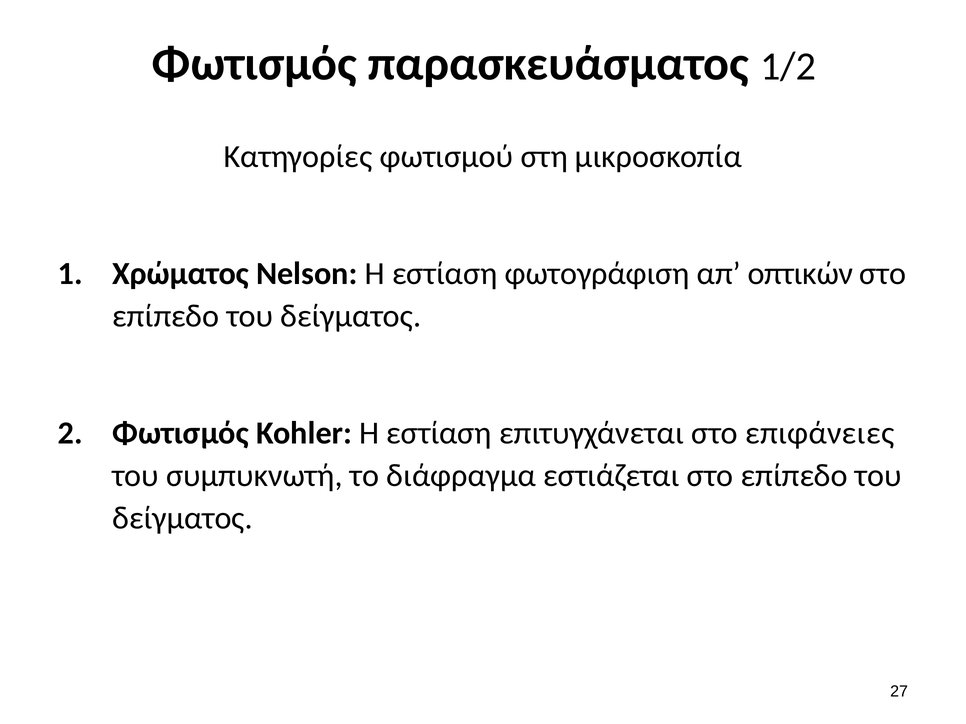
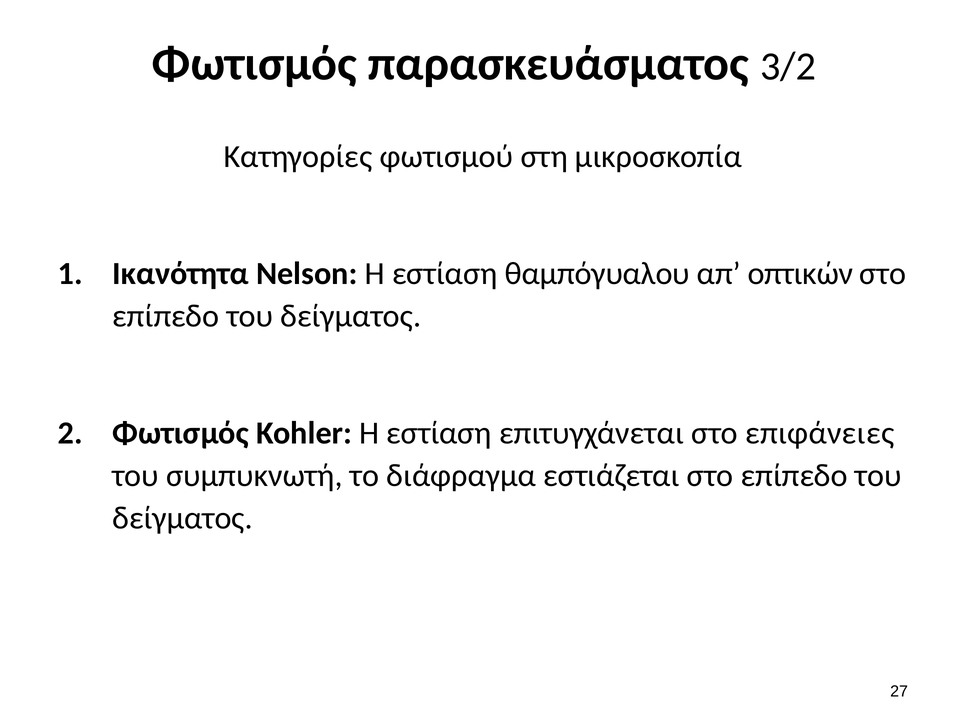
1/2: 1/2 -> 3/2 (788, 66)
Χρώματος: Χρώματος -> Ικανότητα (181, 274)
φωτογράφιση: φωτογράφιση -> θαμπόγυαλου (597, 274)
